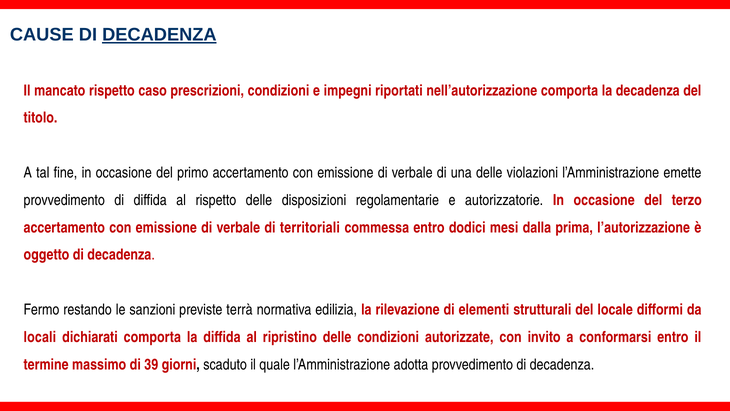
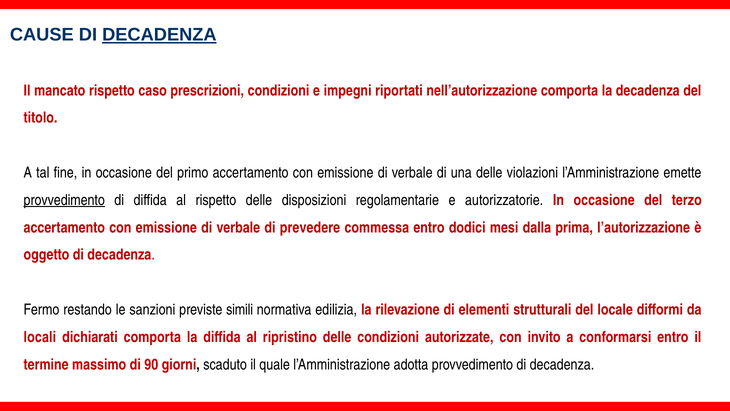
provvedimento underline: none -> present (64, 200)
territoriali: territoriali -> prevedere (310, 227)
terrà: terrà -> simili (240, 309)
39: 39 -> 90 (151, 364)
